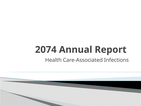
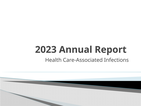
2074: 2074 -> 2023 (46, 50)
